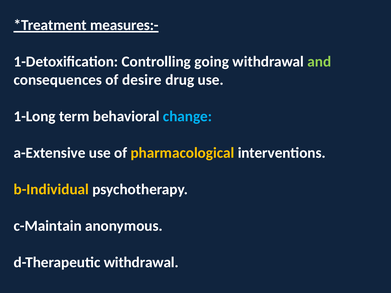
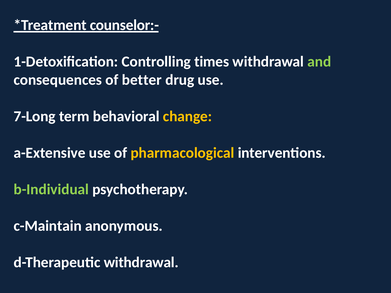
measures:-: measures:- -> counselor:- (124, 25)
going: going -> times (212, 62)
desire: desire -> better (142, 80)
1-Long: 1-Long -> 7-Long (35, 116)
change colour: light blue -> yellow (187, 116)
b-Individual colour: yellow -> light green (51, 189)
